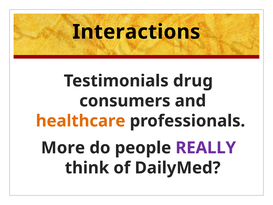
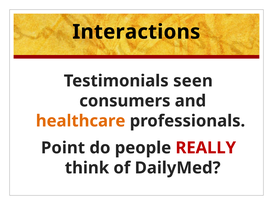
drug: drug -> seen (193, 81)
More: More -> Point (63, 148)
REALLY colour: purple -> red (206, 148)
